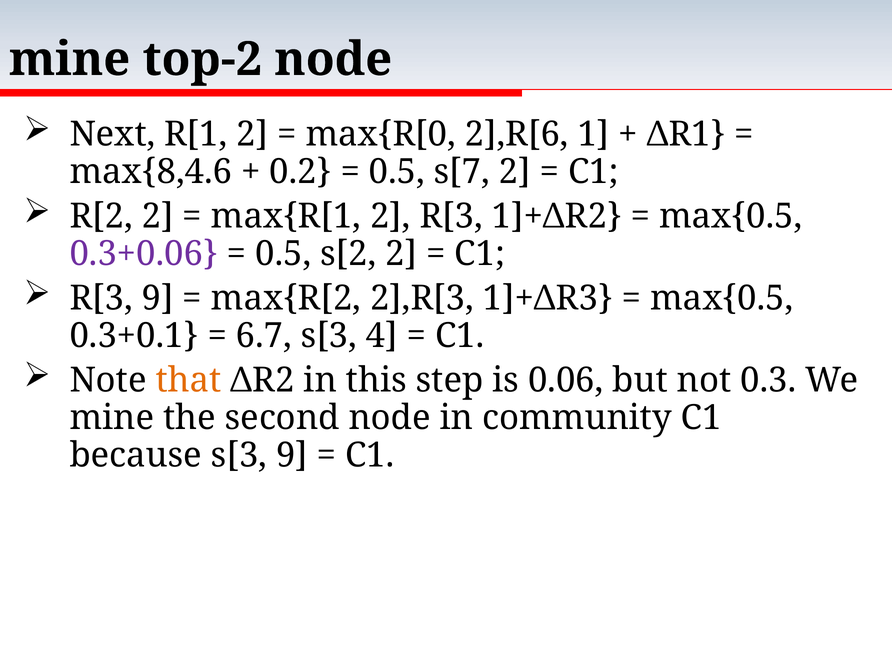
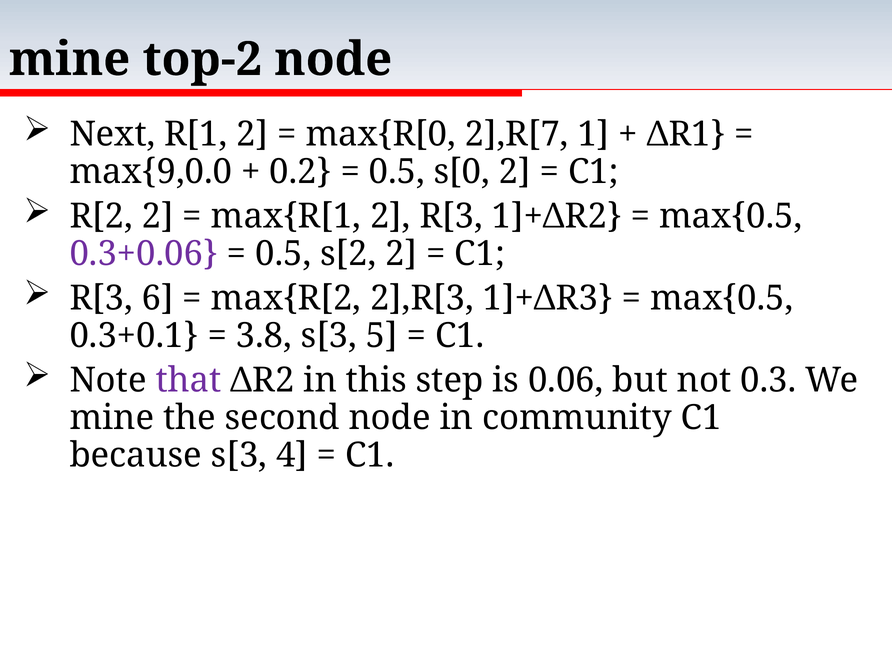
2],R[6: 2],R[6 -> 2],R[7 (517, 135)
max{8,4.6: max{8,4.6 -> max{9,0.0 (151, 172)
s[7: s[7 -> s[0 (462, 172)
R[3 9: 9 -> 6 (158, 298)
6.7: 6.7 -> 3.8 (264, 336)
4: 4 -> 5 (382, 336)
that colour: orange -> purple (189, 380)
s[3 9: 9 -> 4 (292, 455)
